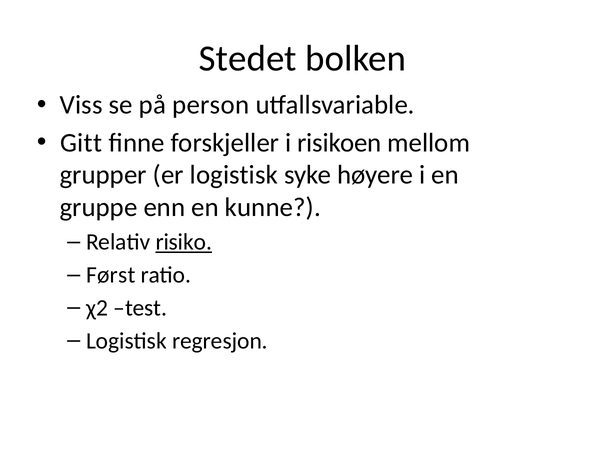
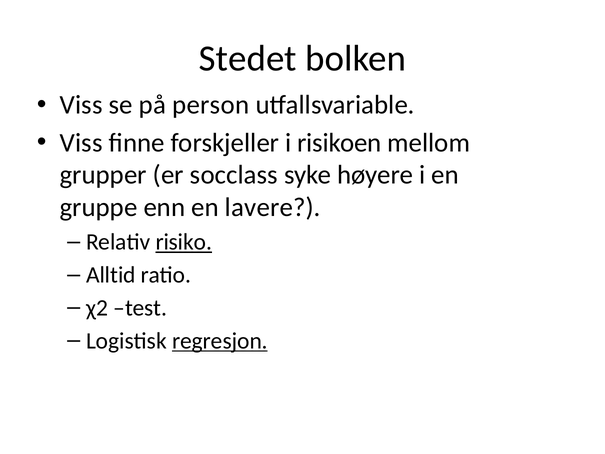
Gitt: Gitt -> Viss (81, 143)
er logistisk: logistisk -> socclass (234, 175)
kunne: kunne -> lavere (273, 207)
Først: Først -> Alltid (111, 275)
regresjon underline: none -> present (220, 341)
